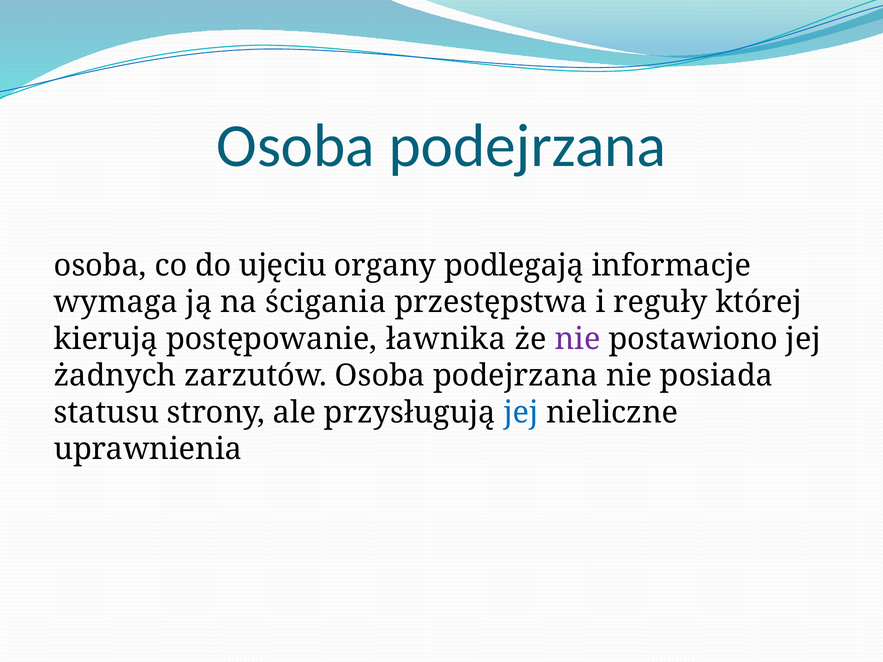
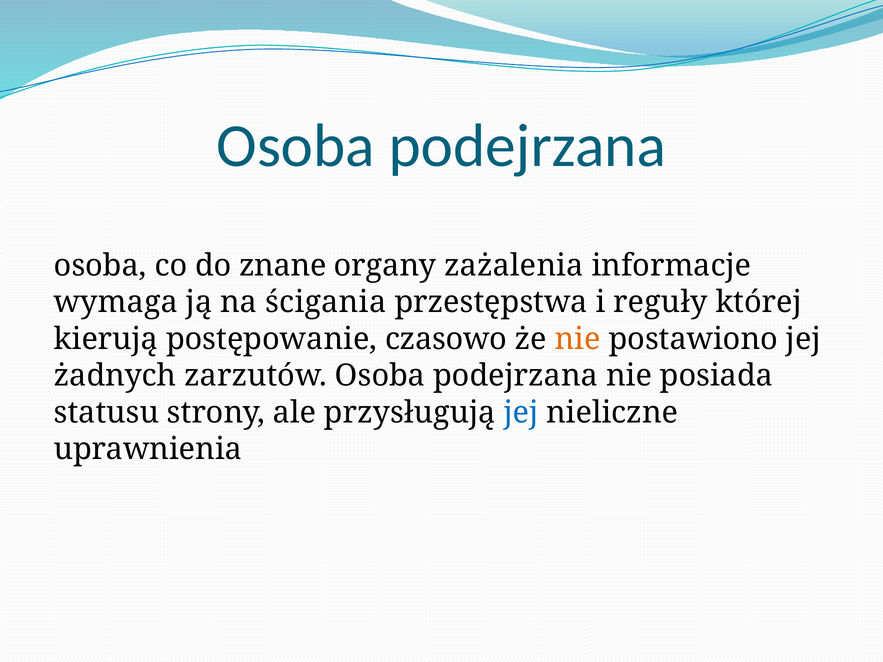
ujęciu: ujęciu -> znane (283, 266)
podlegają: podlegają -> zażalenia (514, 266)
ławnika: ławnika -> czasowo (446, 339)
nie colour: purple -> orange (578, 339)
